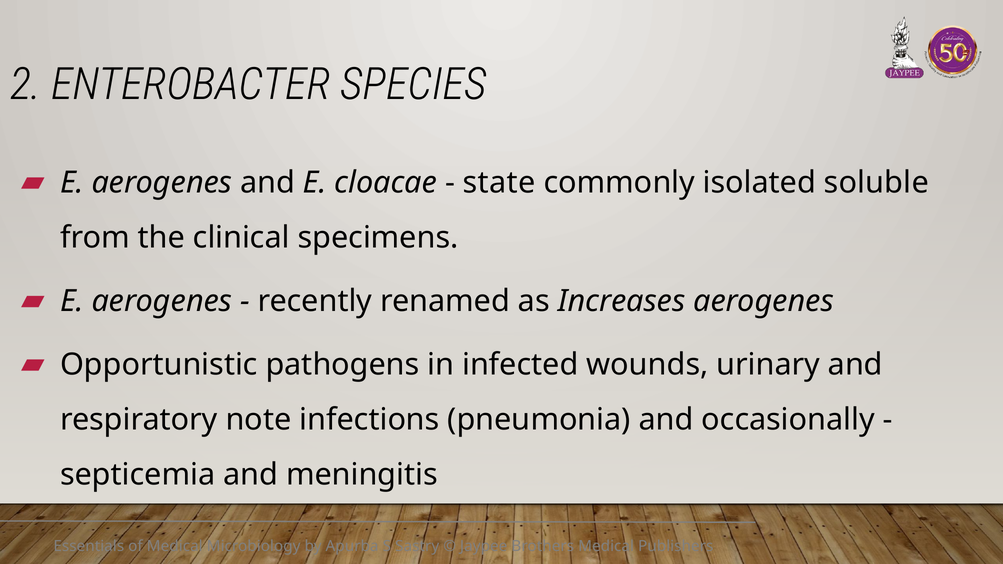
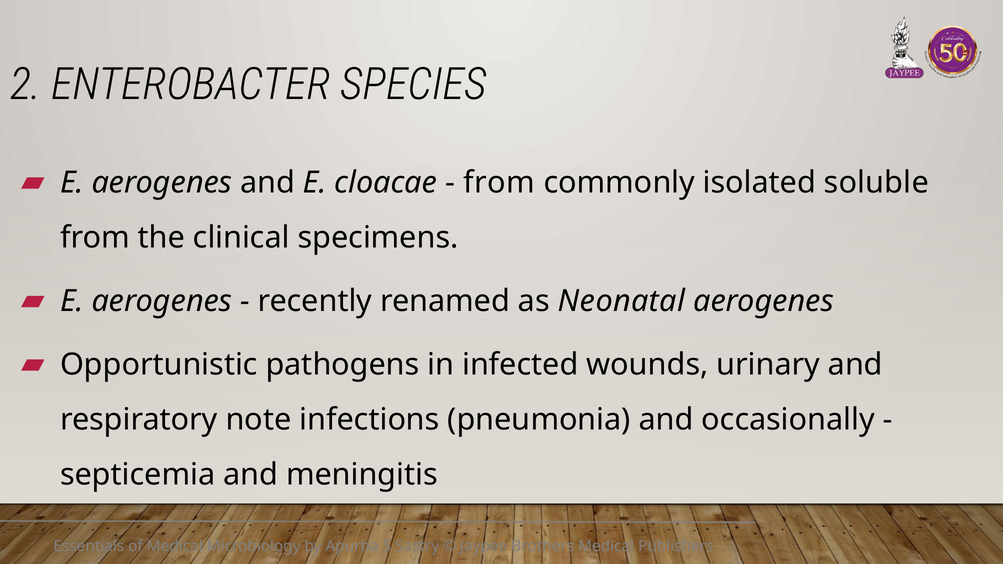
state: state -> from (499, 183)
Increases: Increases -> Neonatal (621, 301)
